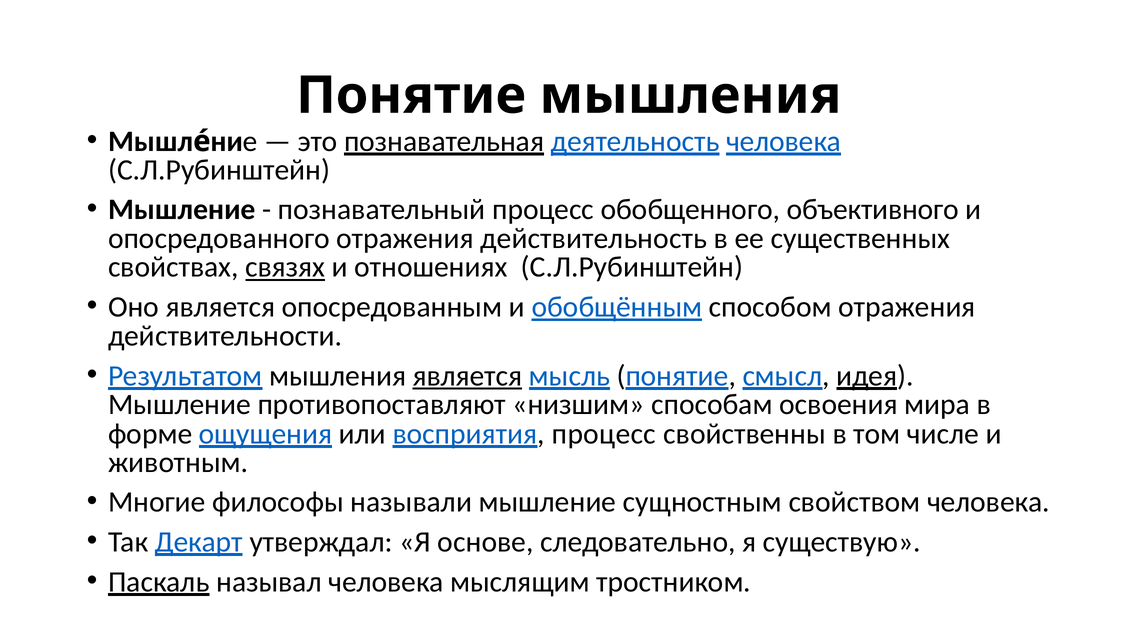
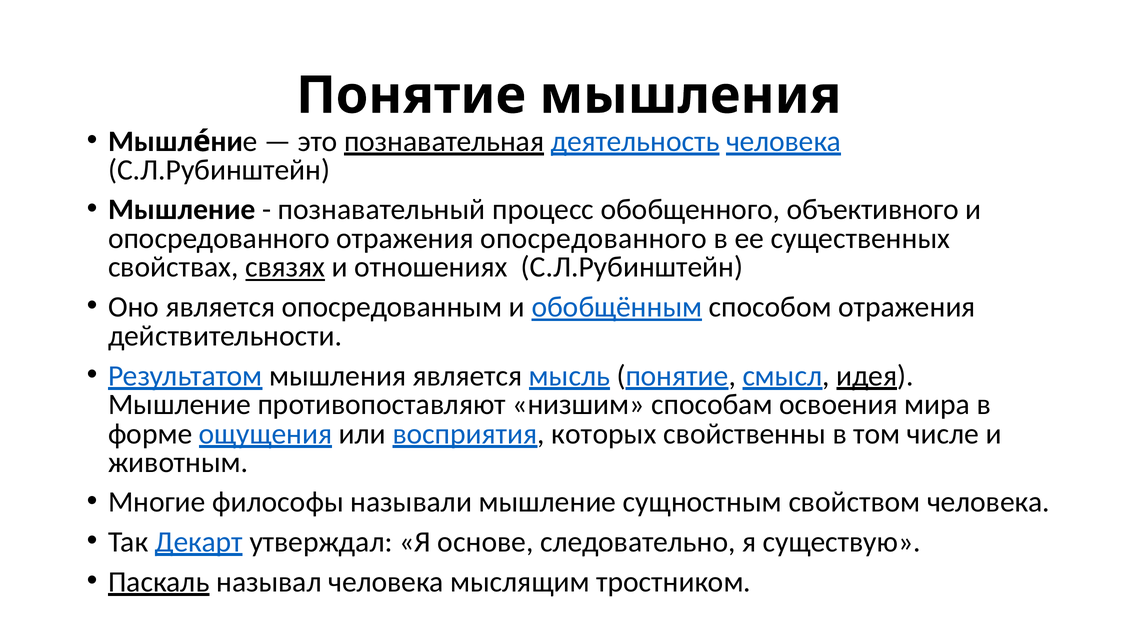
отражения действительность: действительность -> опосредованного (594, 238)
является underline: present -> none (467, 376)
восприятия процесс: процесс -> которых (604, 434)
